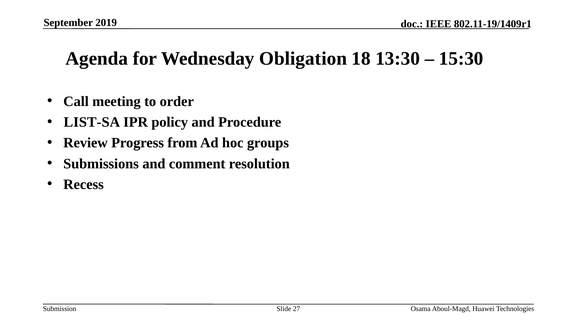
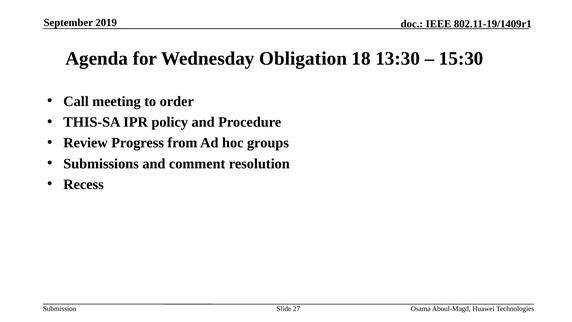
LIST-SA: LIST-SA -> THIS-SA (92, 122)
